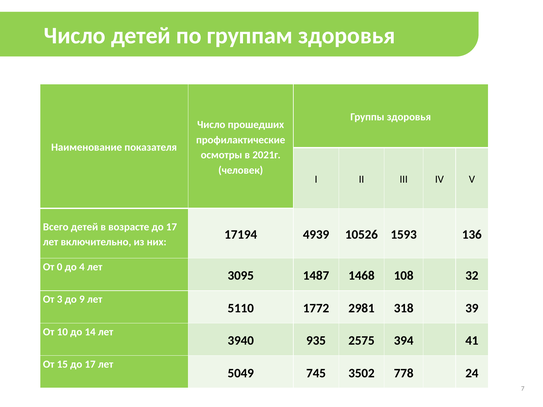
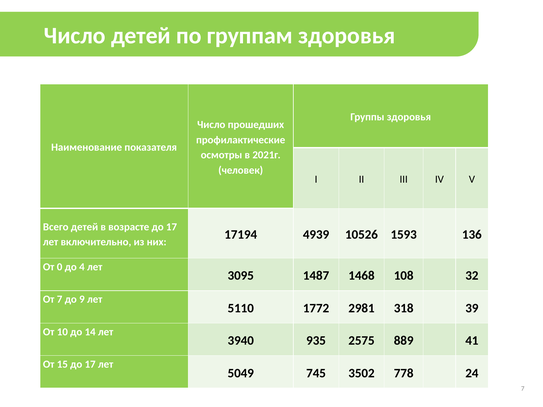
От 3: 3 -> 7 (60, 300)
394: 394 -> 889 (404, 341)
